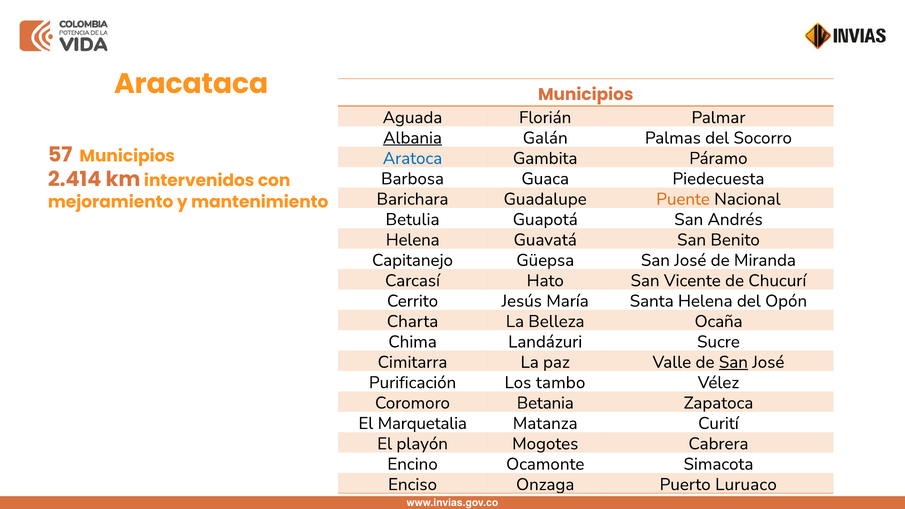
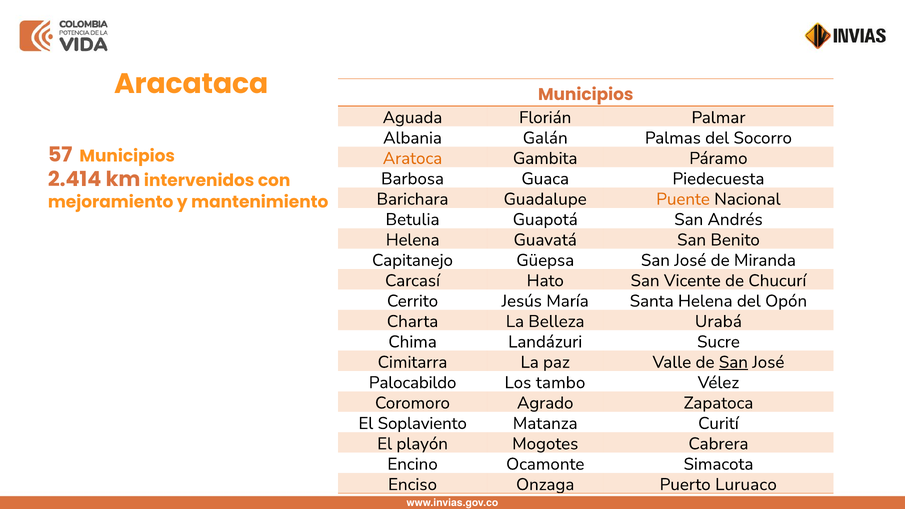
Albania underline: present -> none (413, 138)
Aratoca colour: blue -> orange (413, 158)
Ocaña: Ocaña -> Urabá (718, 321)
Purificación: Purificación -> Palocabildo (413, 383)
Betania: Betania -> Agrado (545, 403)
Marquetalia: Marquetalia -> Soplaviento (422, 423)
